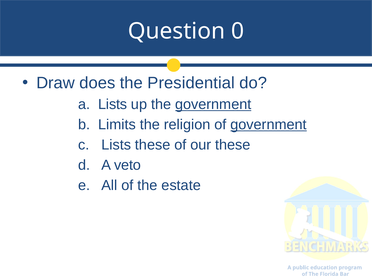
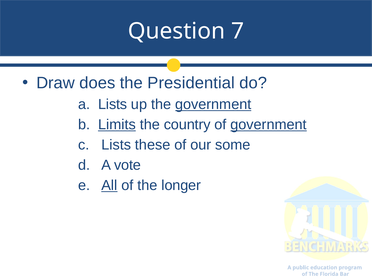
0: 0 -> 7 (238, 31)
Limits underline: none -> present (117, 125)
religion: religion -> country (187, 125)
our these: these -> some (233, 145)
veto: veto -> vote (127, 165)
All underline: none -> present (109, 185)
estate: estate -> longer (181, 185)
